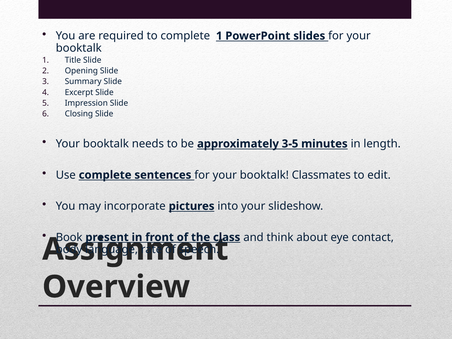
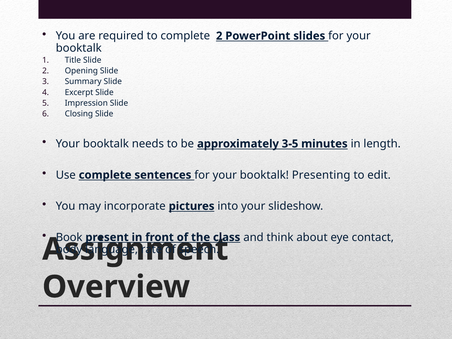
complete 1: 1 -> 2 (219, 36)
Classmates: Classmates -> Presenting (321, 175)
